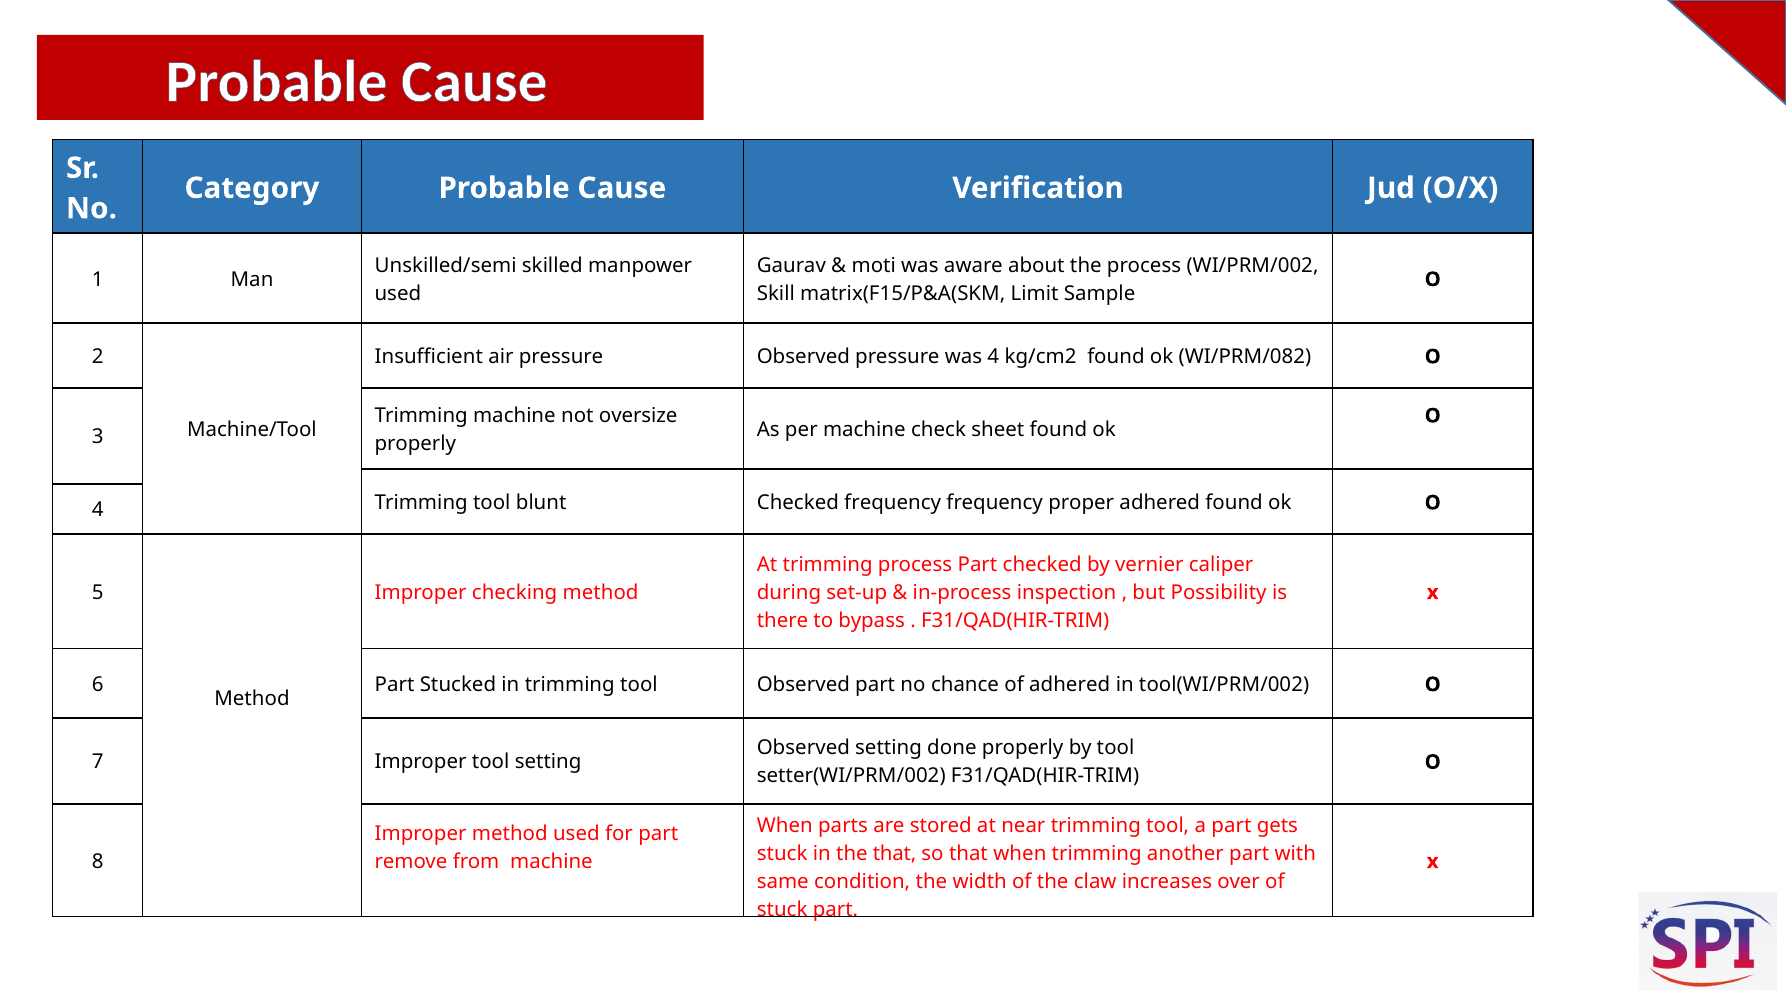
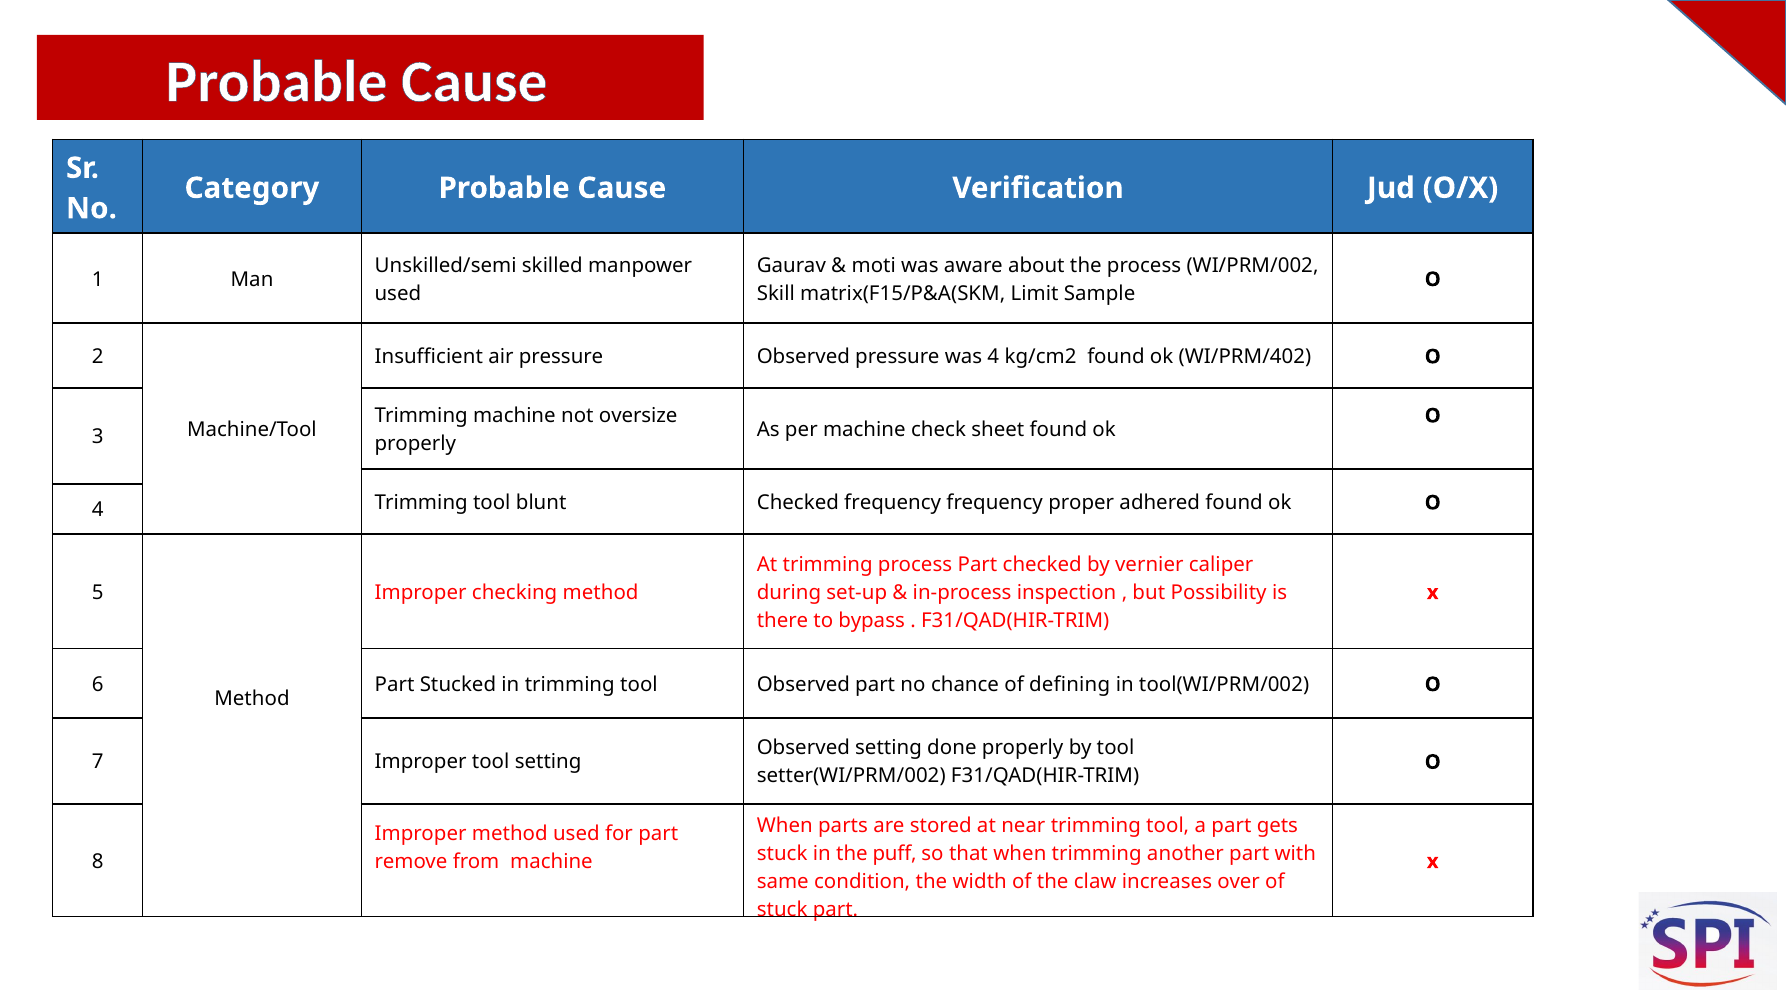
WI/PRM/082: WI/PRM/082 -> WI/PRM/402 (1245, 356)
of adhered: adhered -> defining (1070, 684)
the that: that -> puff (895, 853)
